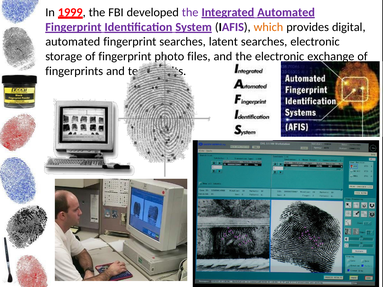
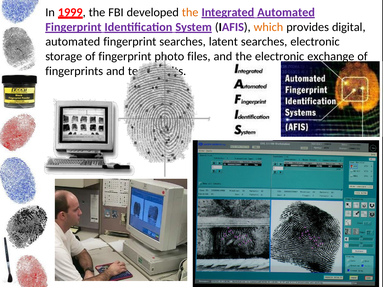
the colour: purple -> orange (190, 12)
